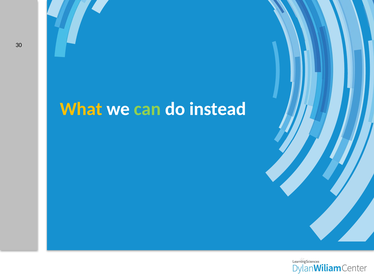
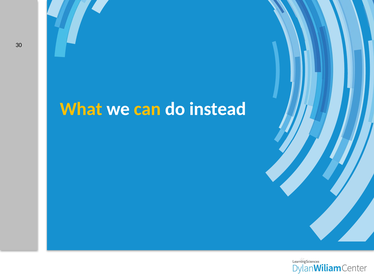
can colour: light green -> yellow (147, 109)
